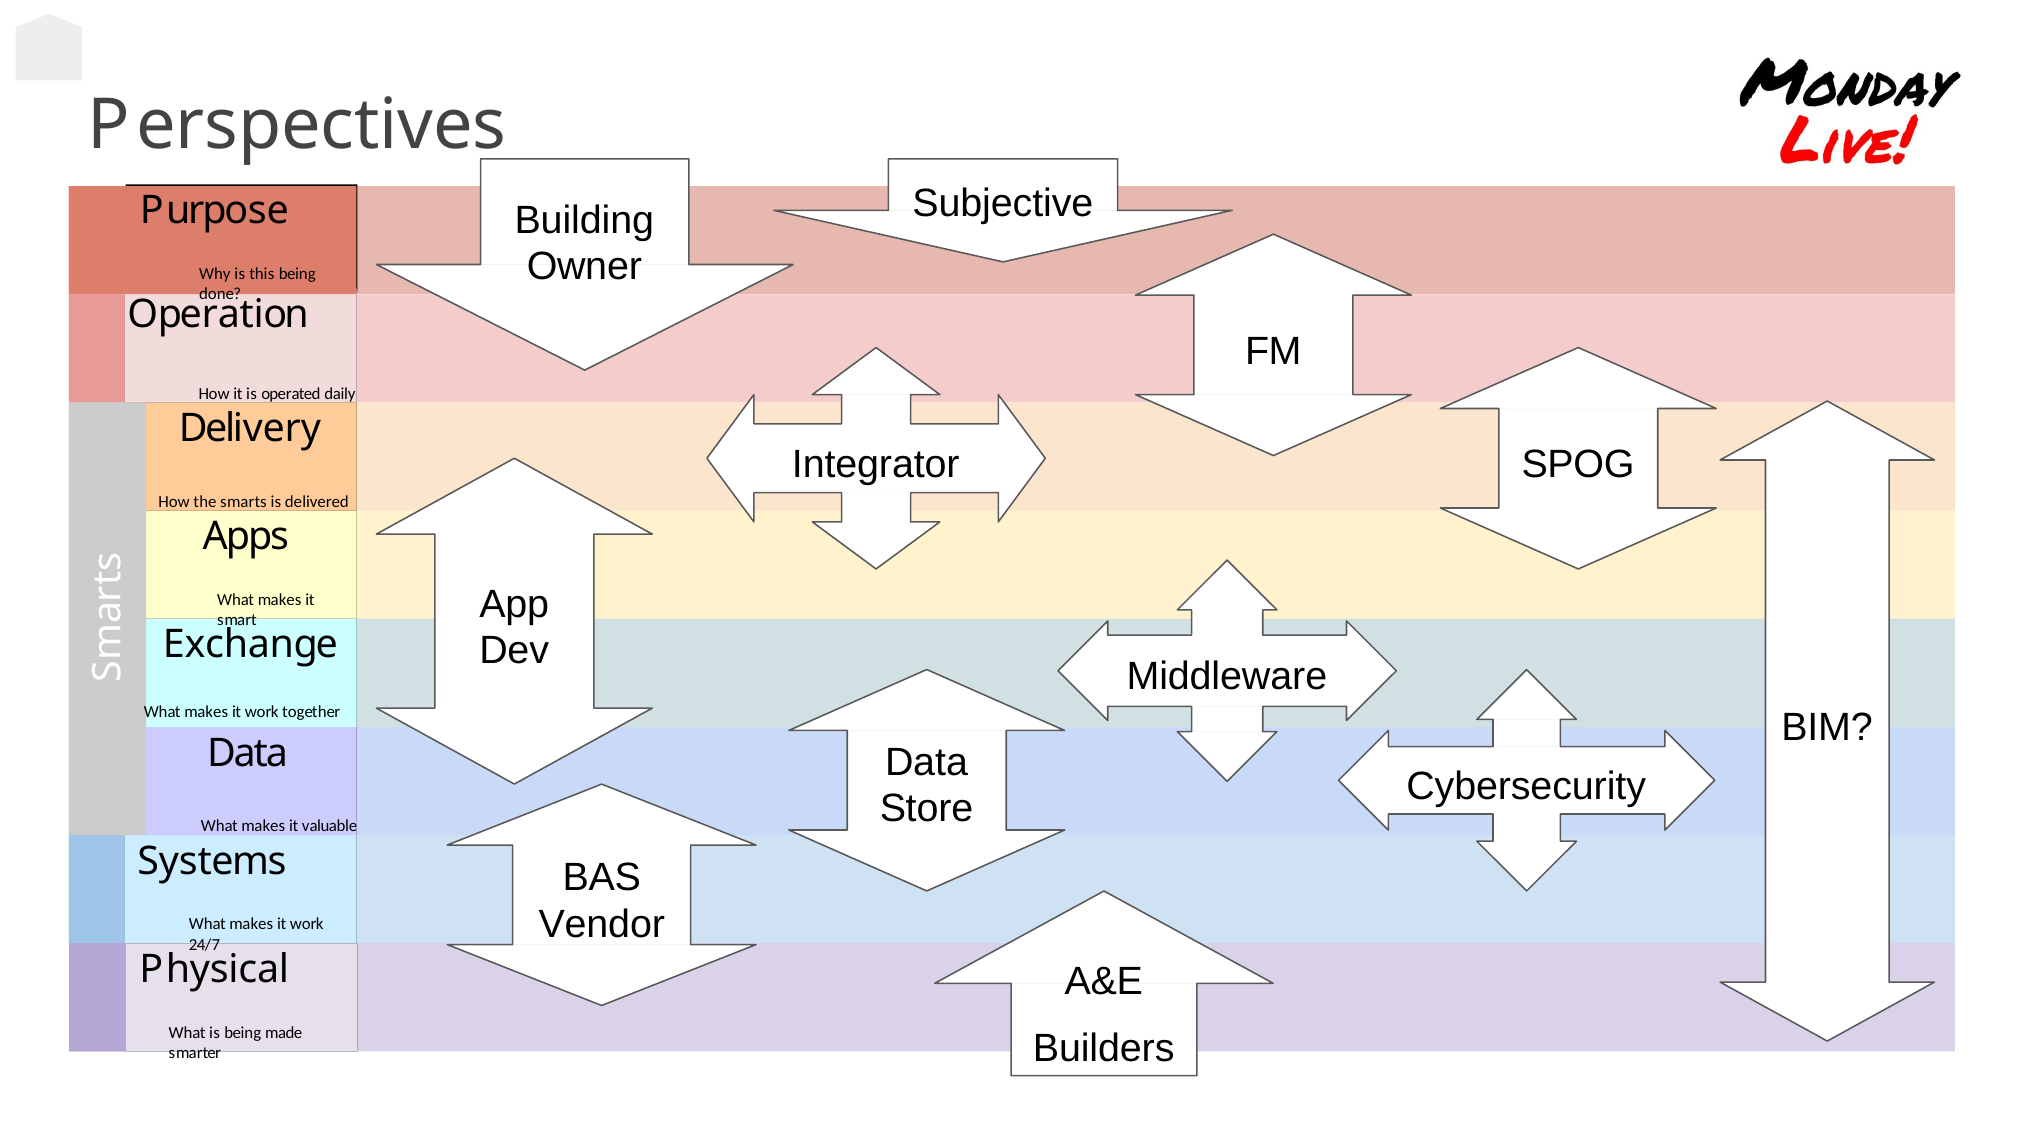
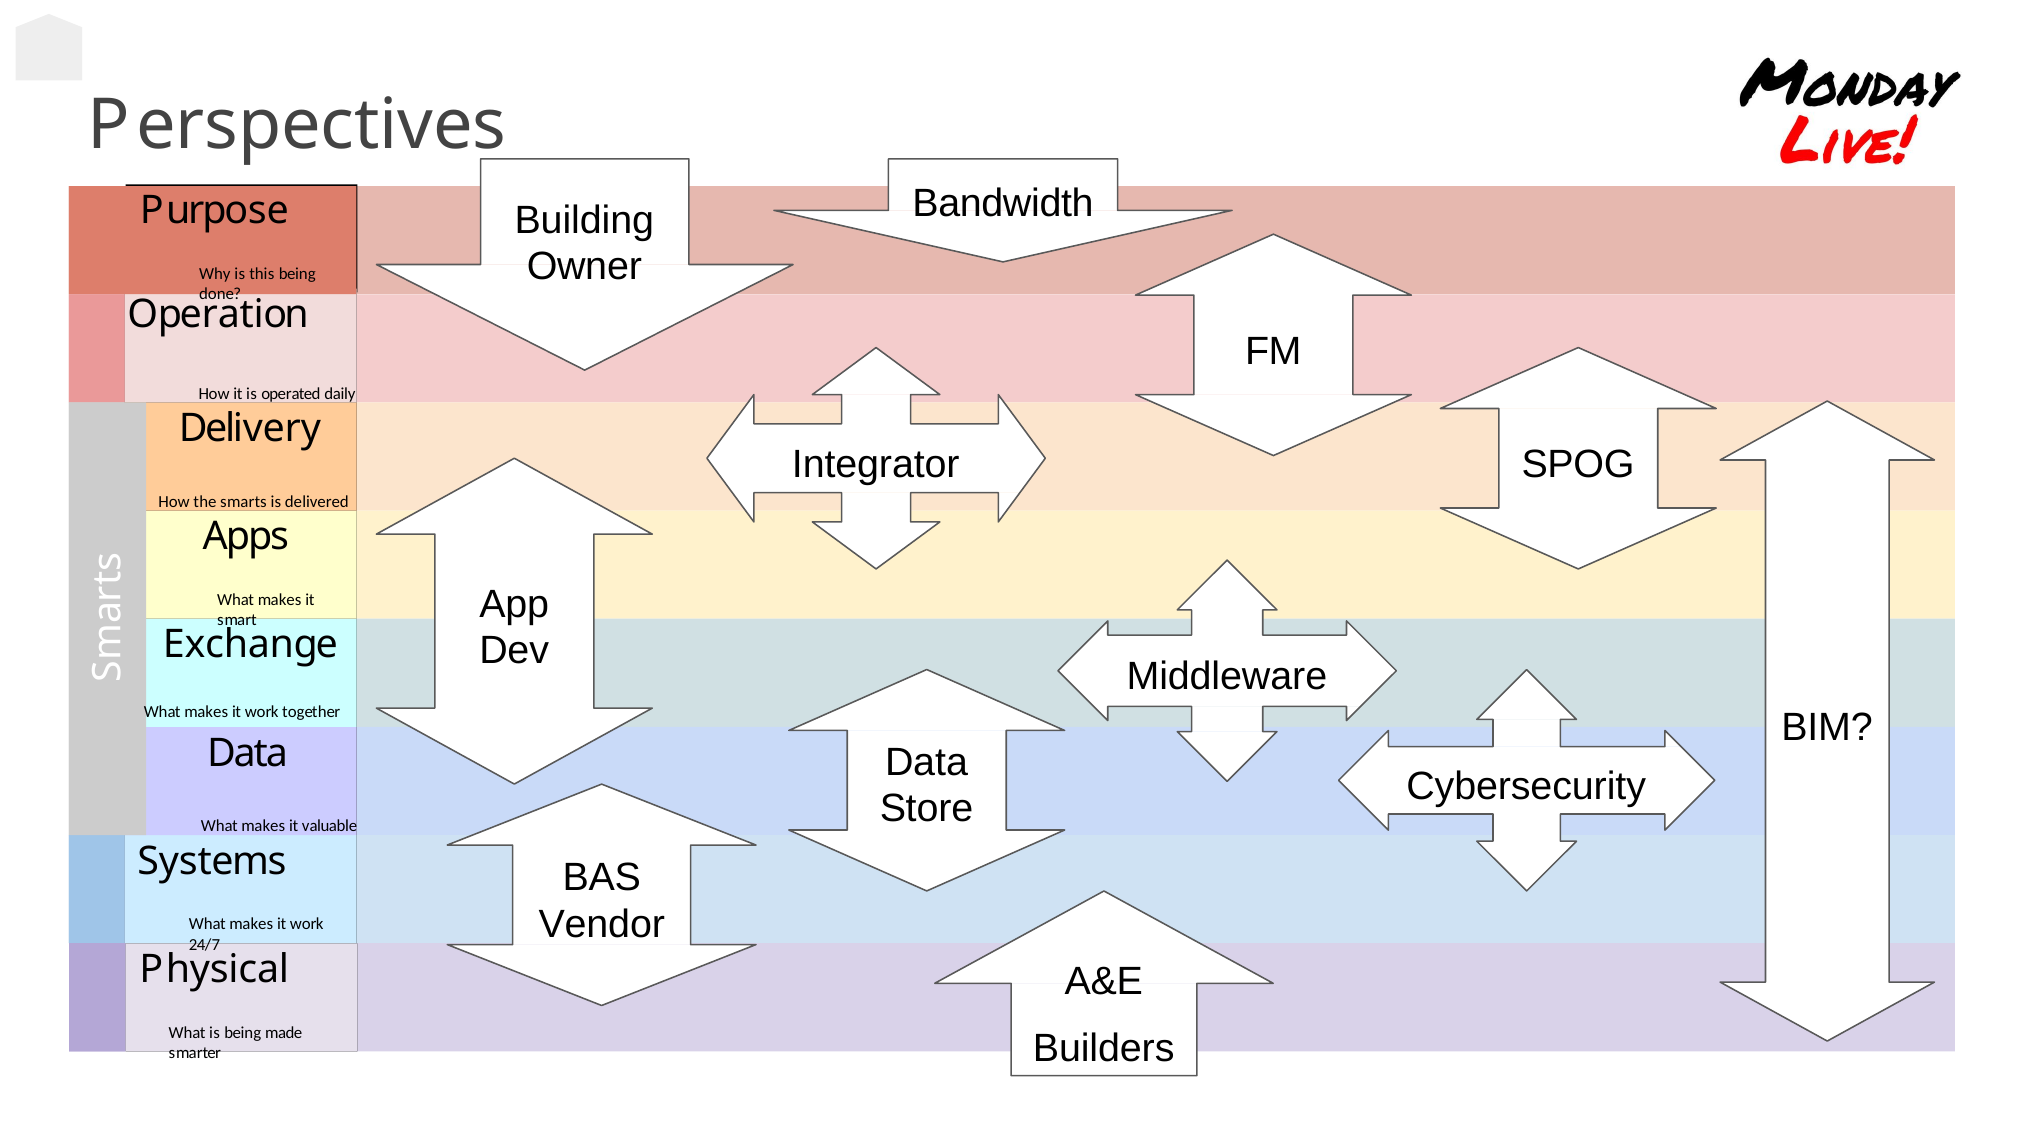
Subjective: Subjective -> Bandwidth (1003, 204)
